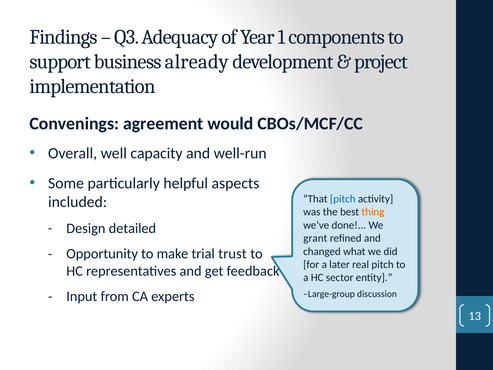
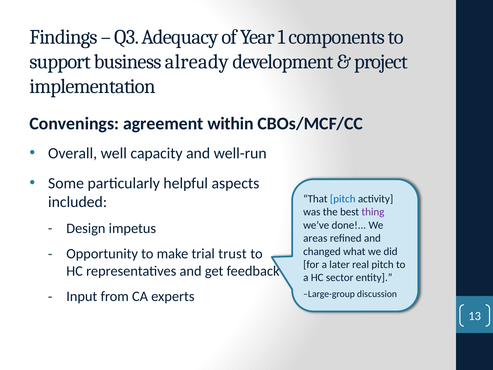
would: would -> within (231, 124)
thing colour: orange -> purple (373, 212)
detailed: detailed -> impetus (132, 228)
grant: grant -> areas (315, 238)
